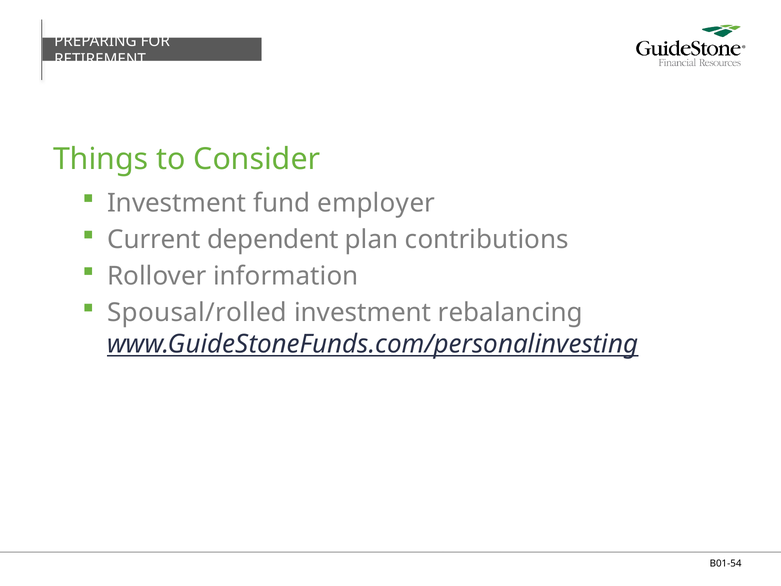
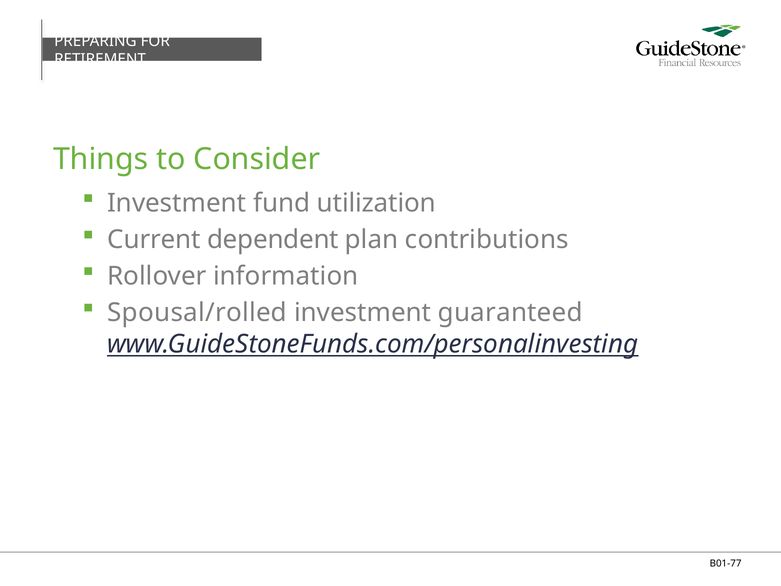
employer: employer -> utilization (376, 203)
rebalancing: rebalancing -> guaranteed (510, 313)
B01-54: B01-54 -> B01-77 (726, 563)
